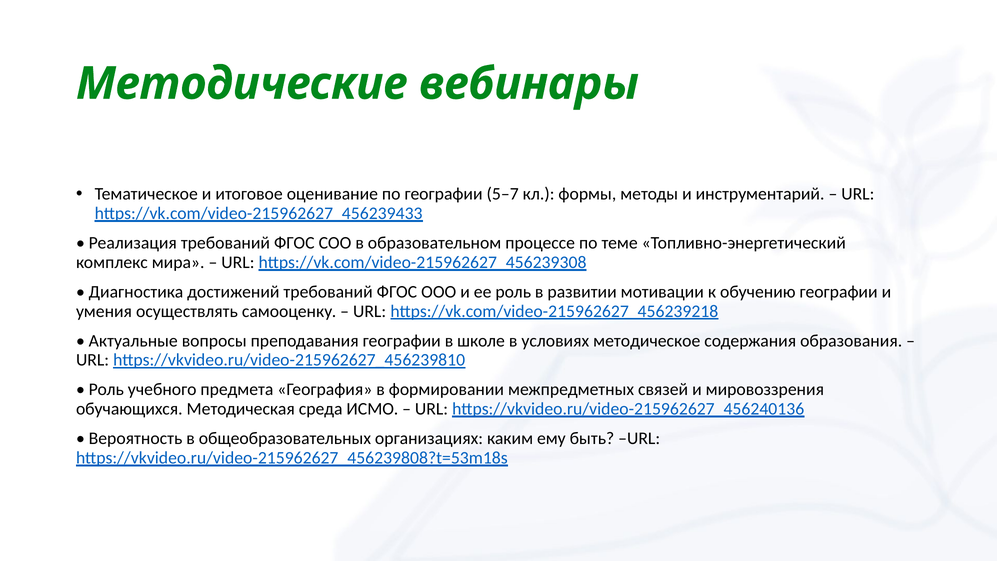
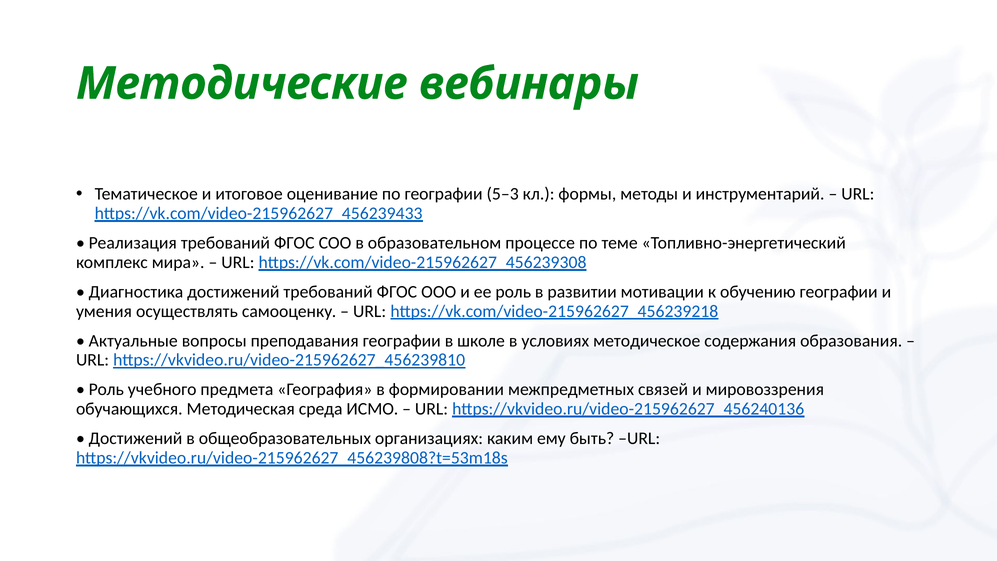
5–7: 5–7 -> 5–3 (503, 194)
Вероятность: Вероятность -> Достижений (136, 438)
